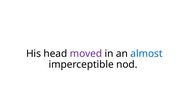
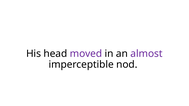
almost colour: blue -> purple (146, 54)
